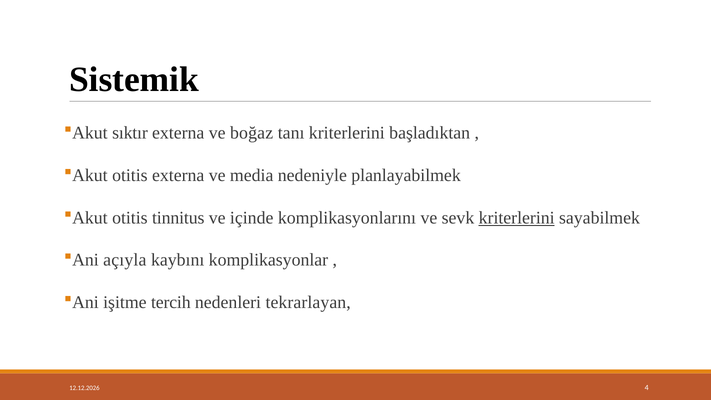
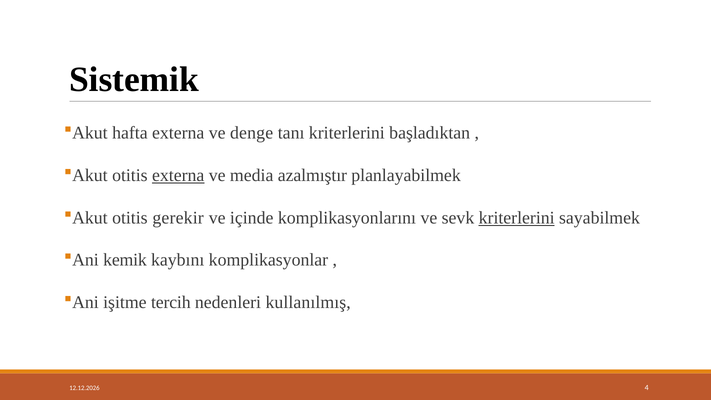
sıktır: sıktır -> hafta (130, 133)
boğaz: boğaz -> denge (252, 133)
externa underline: none -> present (178, 175)
nedeniyle: nedeniyle -> azalmıştır (312, 175)
tinnitus: tinnitus -> gerekir (178, 218)
açıyla: açıyla -> kemik (125, 260)
tekrarlayan: tekrarlayan -> kullanılmış (308, 302)
